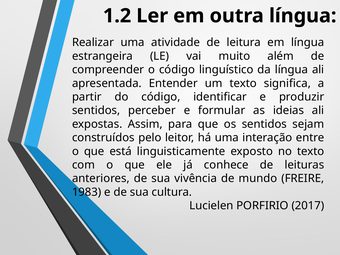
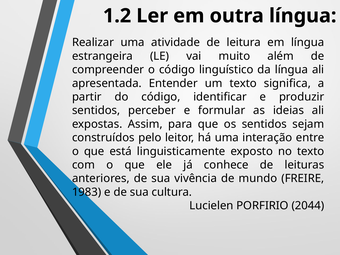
2017: 2017 -> 2044 (308, 206)
